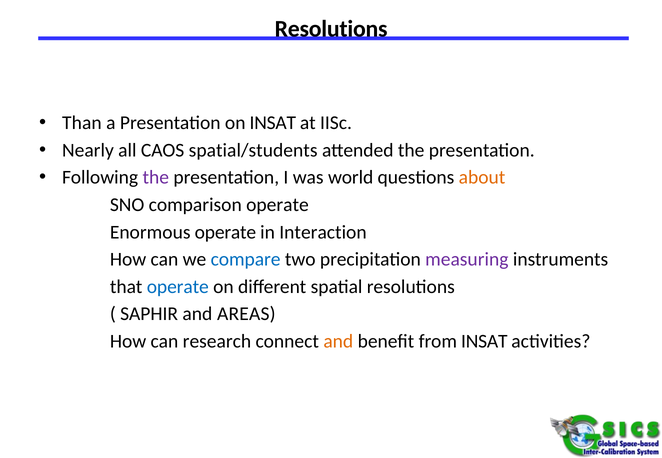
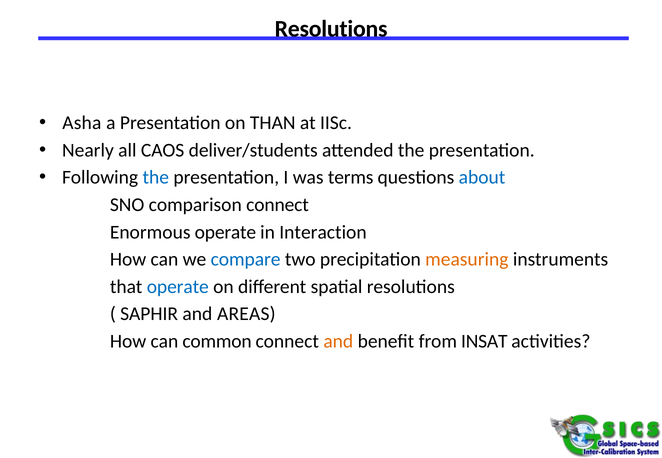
Than: Than -> Asha (82, 123)
on INSAT: INSAT -> THAN (273, 123)
spatial/students: spatial/students -> deliver/students (253, 150)
the colour: purple -> blue (156, 178)
world: world -> terms (351, 178)
about colour: orange -> blue (482, 178)
comparison operate: operate -> connect (278, 205)
measuring colour: purple -> orange (467, 260)
research: research -> common (217, 342)
